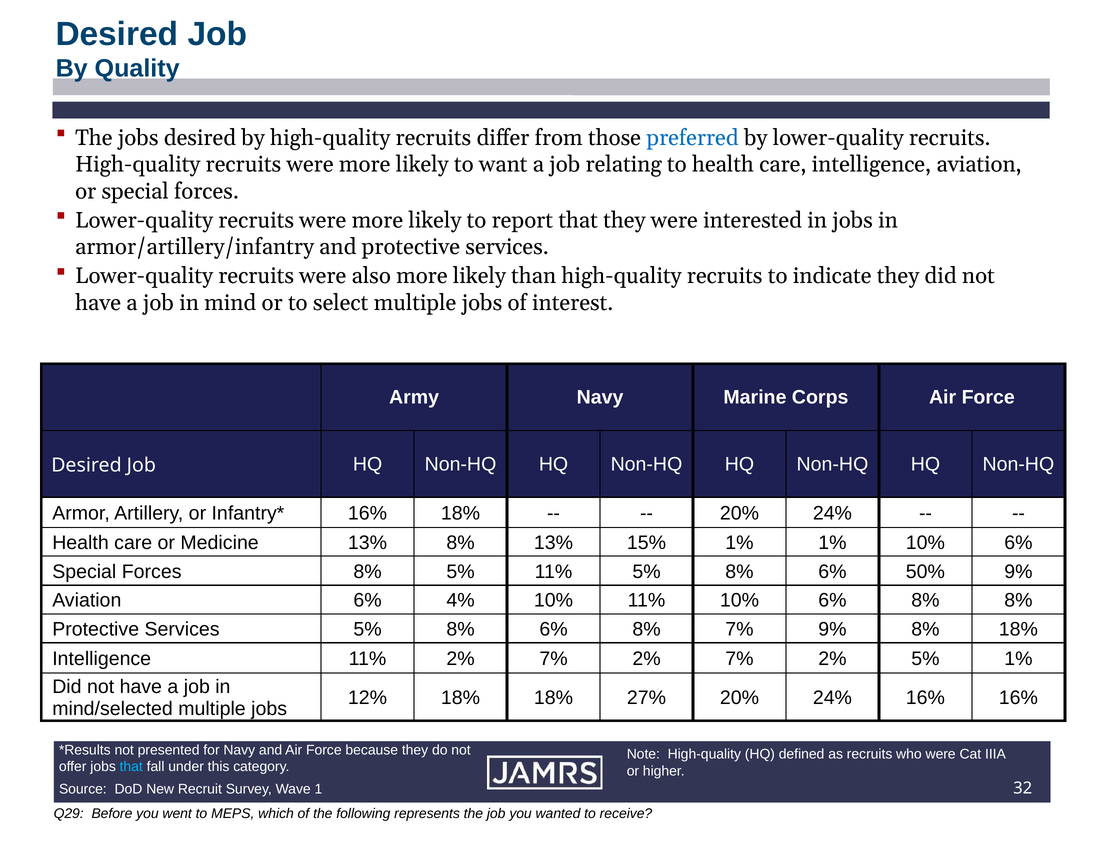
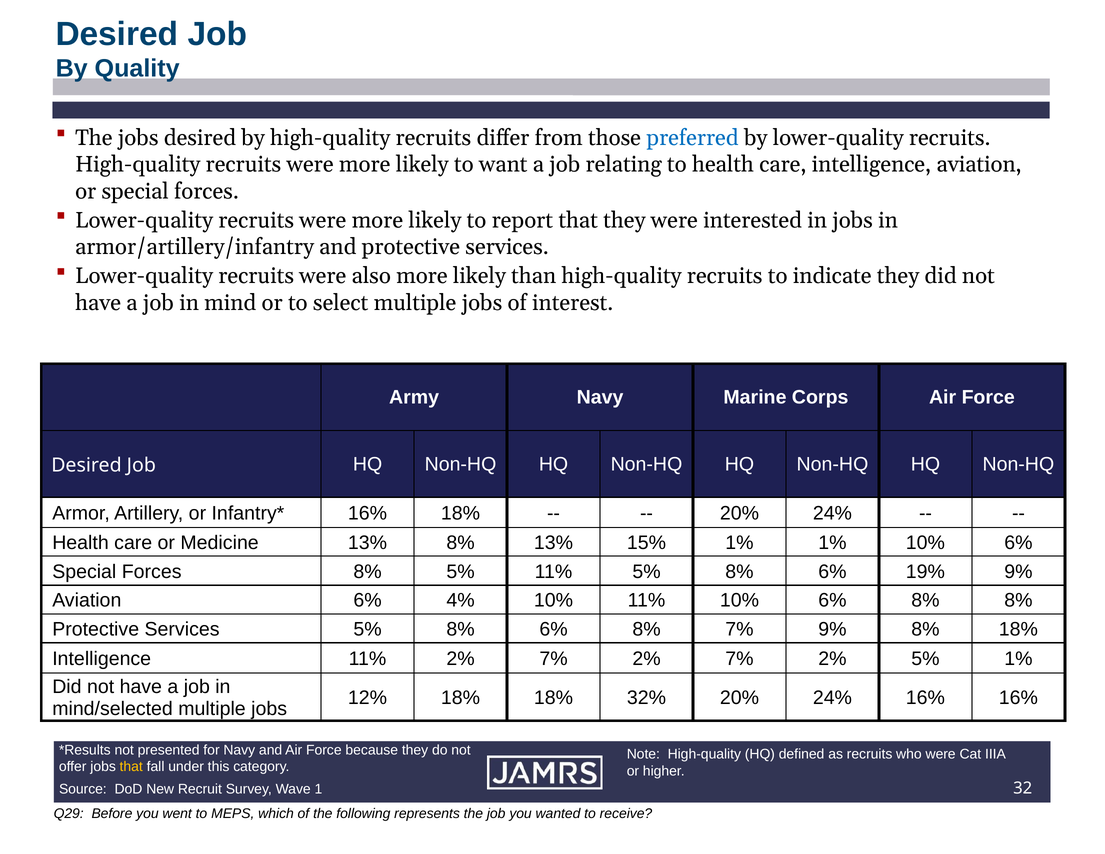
50%: 50% -> 19% (925, 571)
27%: 27% -> 32% (646, 698)
that colour: light blue -> yellow (131, 767)
